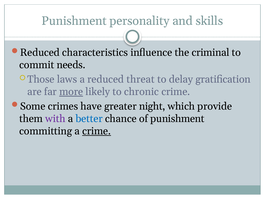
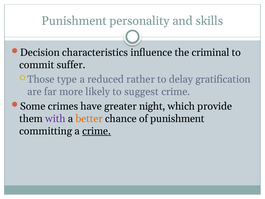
Reduced: Reduced -> Decision (40, 52)
needs: needs -> suffer (71, 65)
laws: laws -> type (67, 79)
threat: threat -> rather (141, 79)
more underline: present -> none (71, 92)
chronic: chronic -> suggest (141, 92)
better colour: blue -> orange (89, 118)
